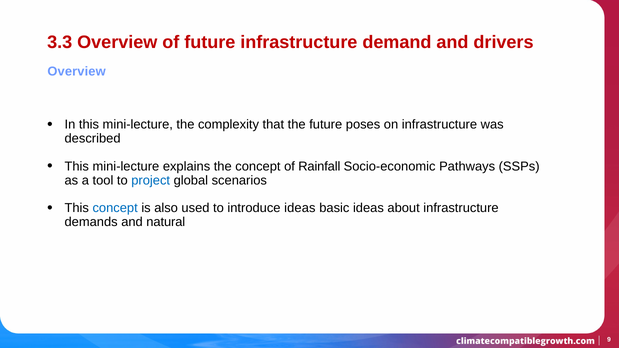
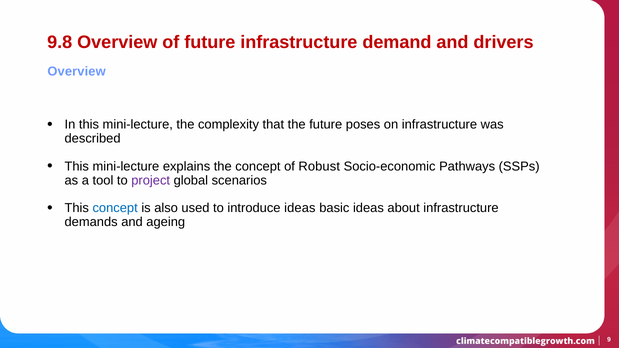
3.3: 3.3 -> 9.8 (60, 42)
Rainfall: Rainfall -> Robust (319, 166)
project colour: blue -> purple (151, 180)
natural: natural -> ageing (166, 222)
